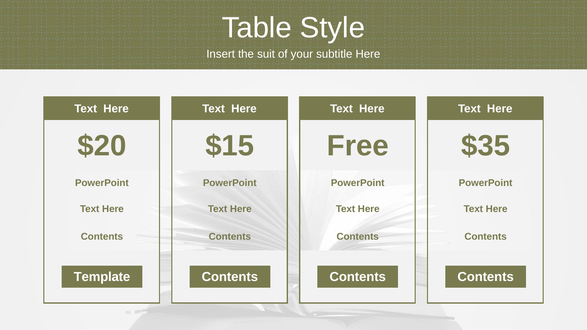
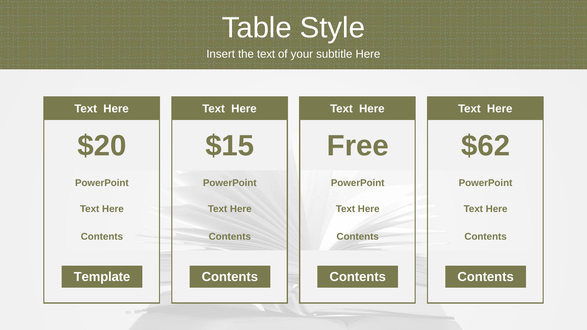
the suit: suit -> text (266, 54)
$35: $35 -> $62 (486, 146)
